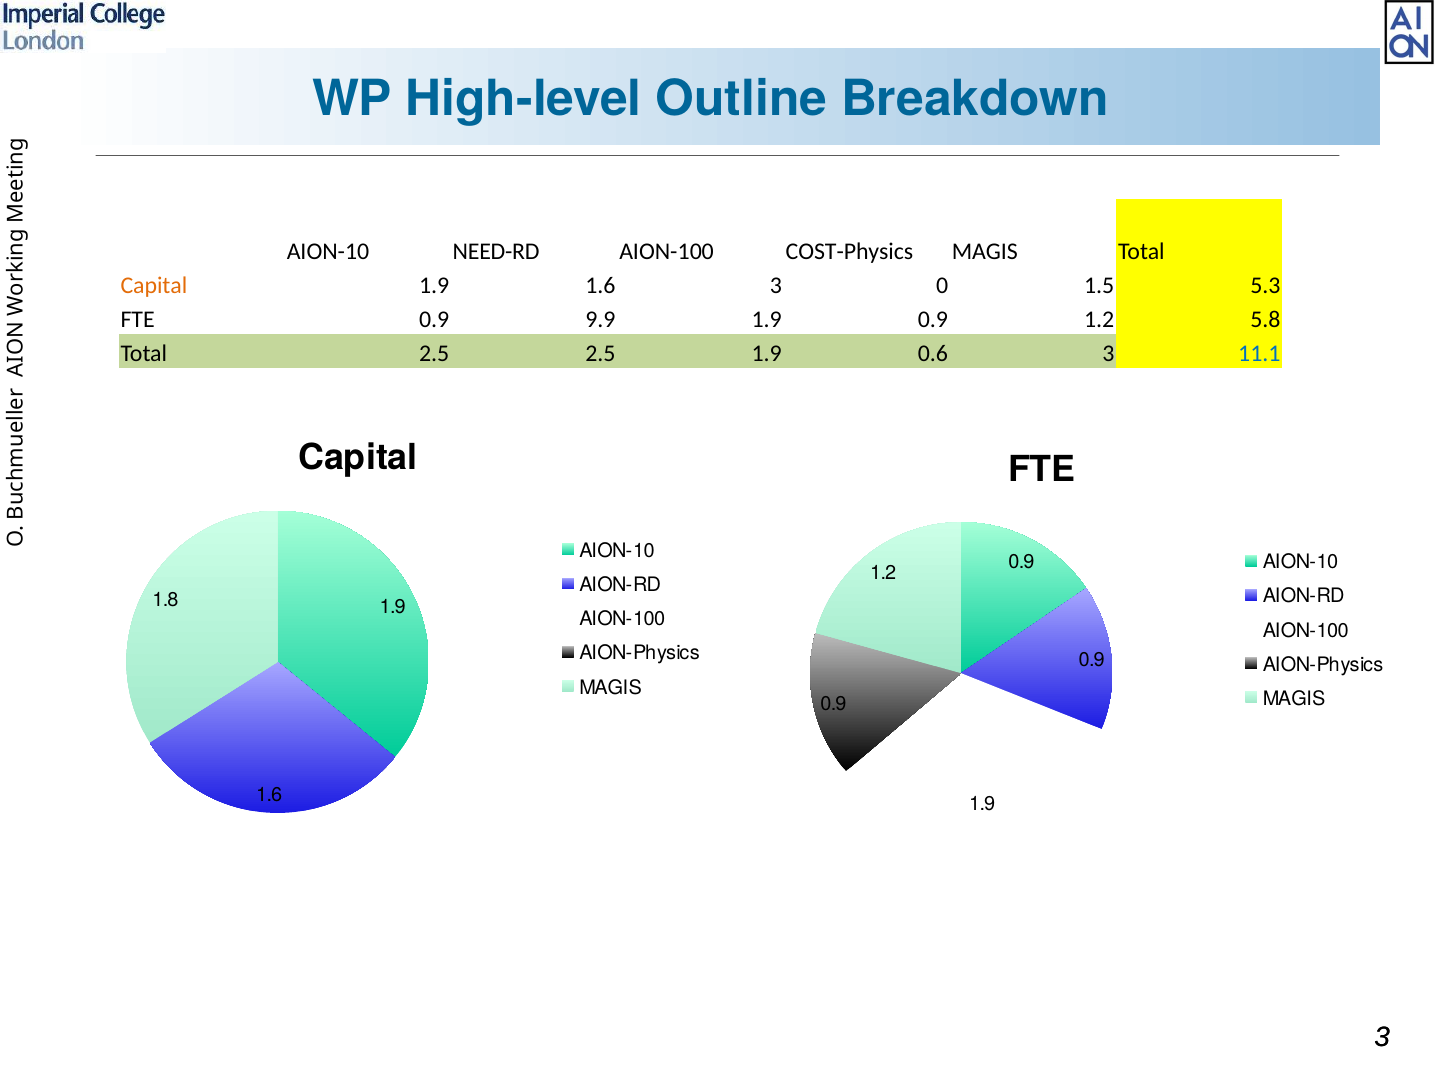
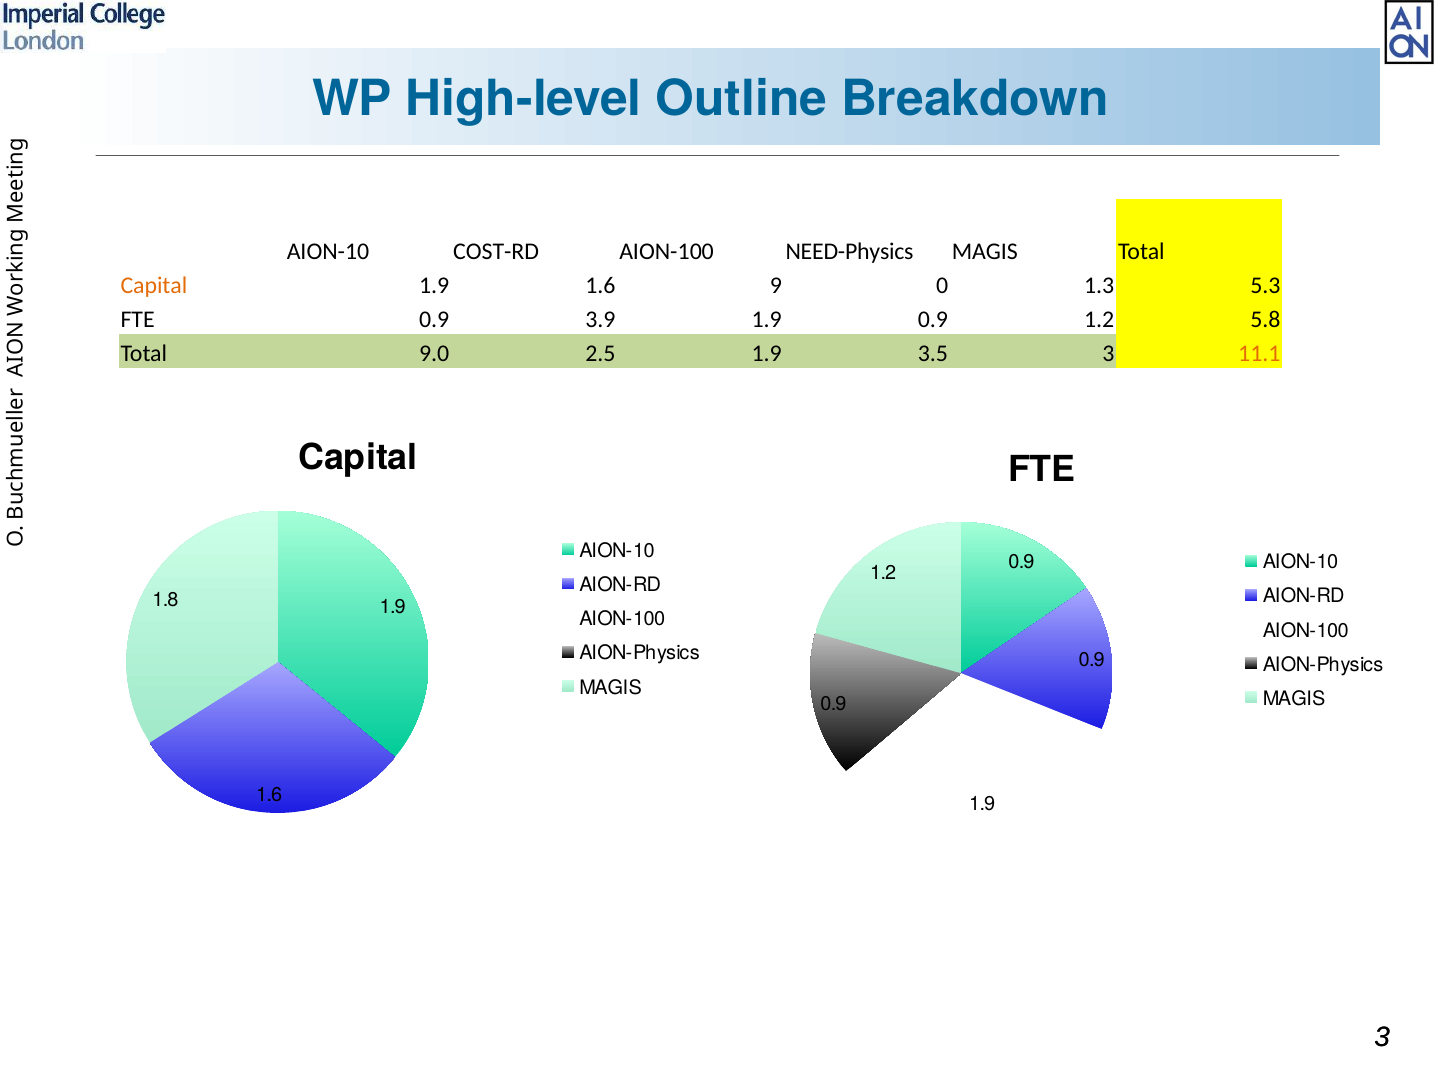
NEED-RD: NEED-RD -> COST-RD (496, 251)
COST-Physics: COST-Physics -> NEED-Physics (850, 251)
1.6 3: 3 -> 9 (776, 285)
1.5: 1.5 -> 1.3 (1099, 285)
9.9: 9.9 -> 3.9 (600, 320)
Total 2.5: 2.5 -> 9.0 (434, 354)
0.6: 0.6 -> 3.5 (933, 354)
11.1 colour: blue -> orange (1259, 354)
